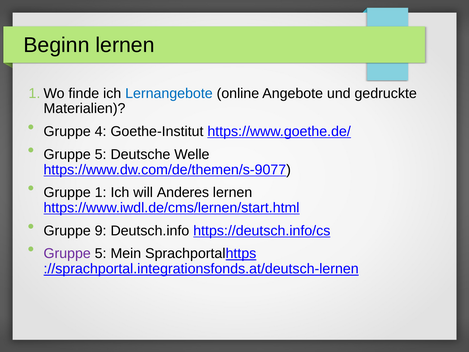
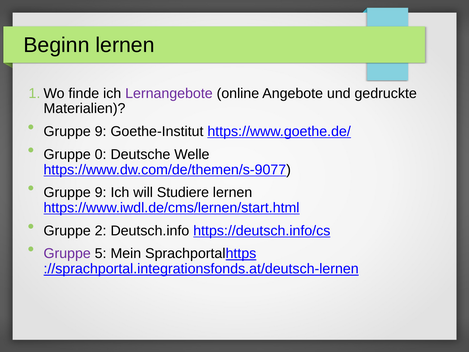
Lernangebote colour: blue -> purple (169, 93)
4: 4 -> 9 (101, 131)
5: 5 -> 0 (101, 154)
1: 1 -> 9 (101, 192)
Anderes: Anderes -> Studiere (183, 192)
9: 9 -> 2 (101, 231)
